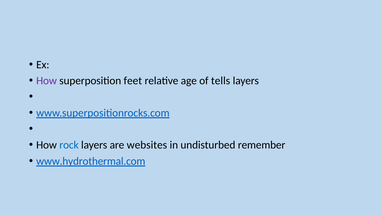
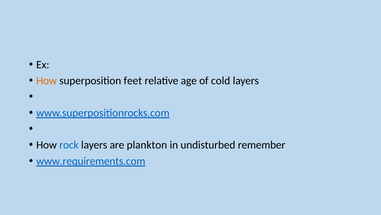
How colour: purple -> orange (47, 80)
tells: tells -> cold (221, 80)
websites: websites -> plankton (147, 145)
www.hydrothermal.com: www.hydrothermal.com -> www.requirements.com (91, 161)
